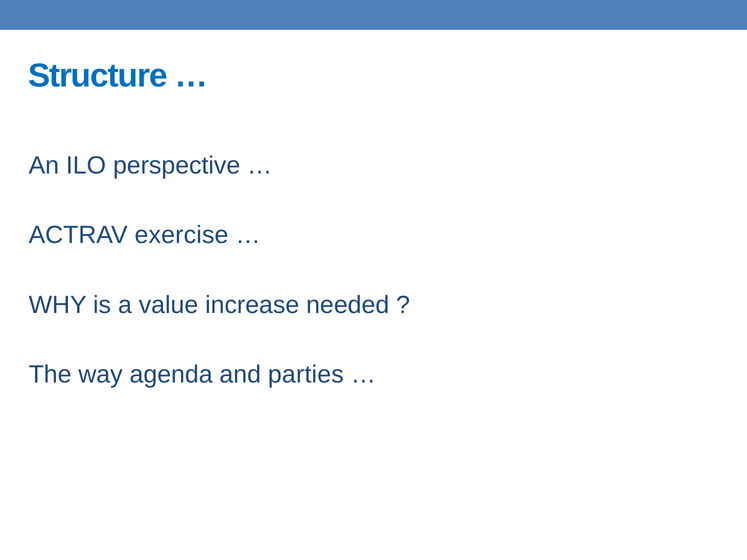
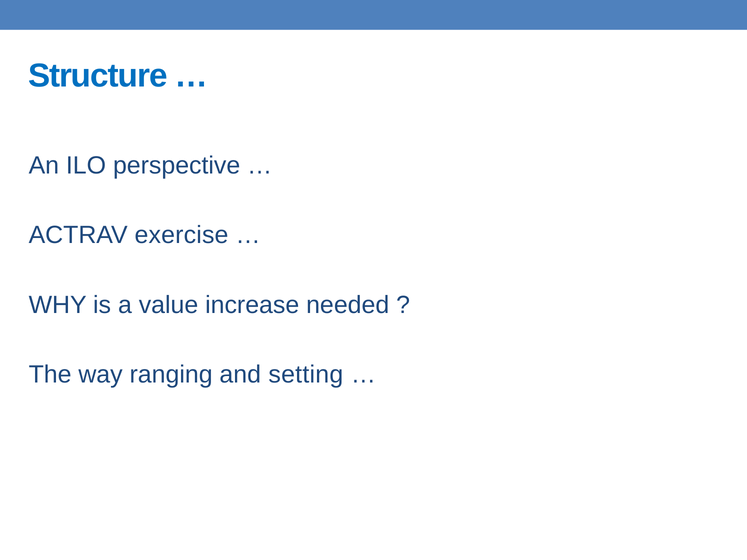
agenda: agenda -> ranging (171, 375)
parties: parties -> setting (306, 375)
